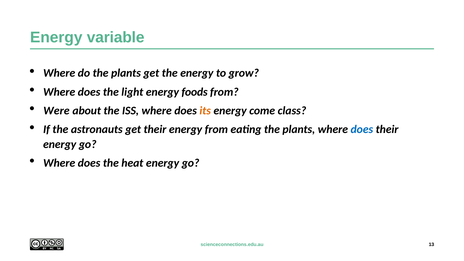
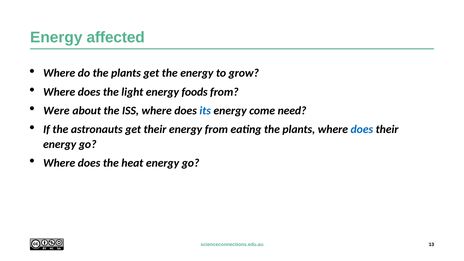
variable: variable -> affected (116, 37)
its colour: orange -> blue (205, 111)
class: class -> need (292, 111)
